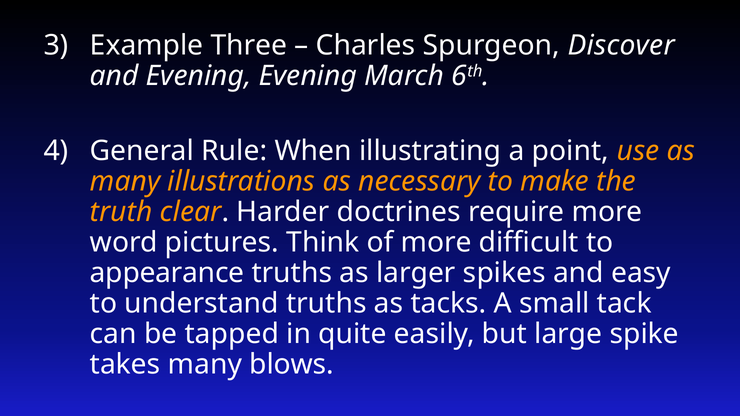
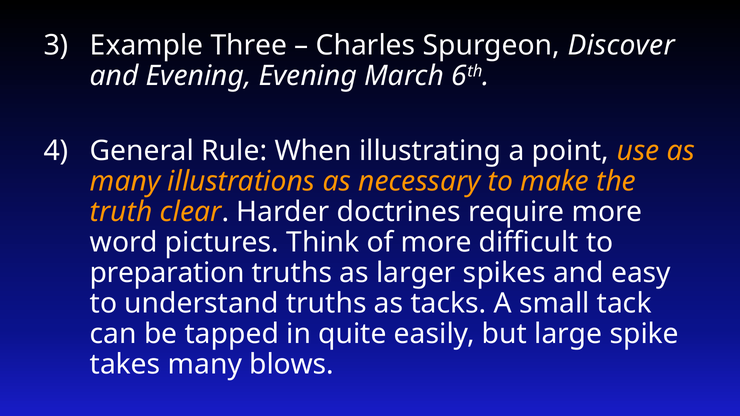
appearance: appearance -> preparation (167, 273)
